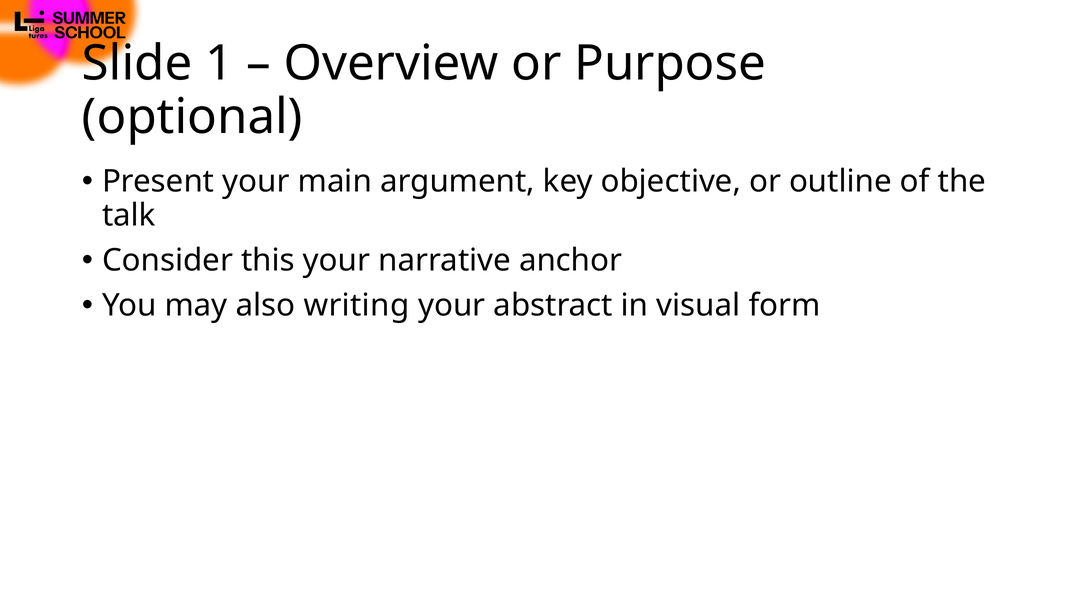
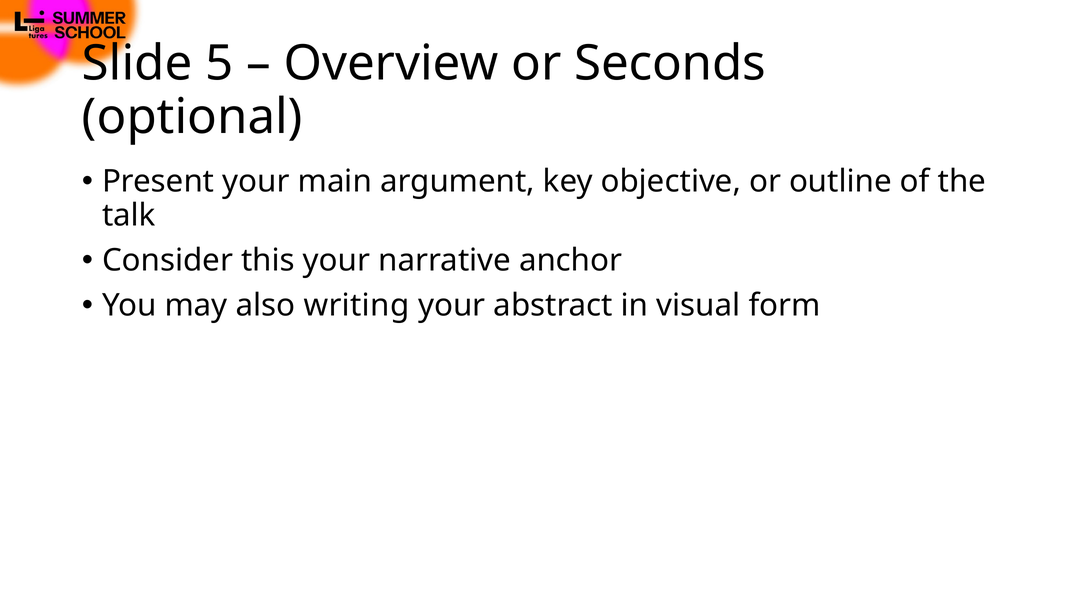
1: 1 -> 5 (219, 64)
Purpose: Purpose -> Seconds (670, 64)
